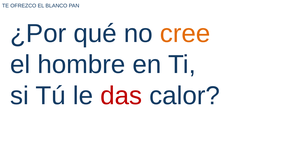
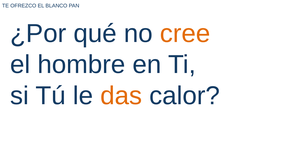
das colour: red -> orange (121, 96)
